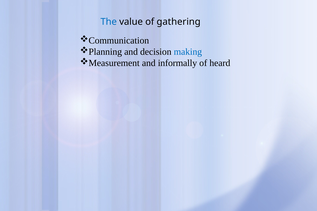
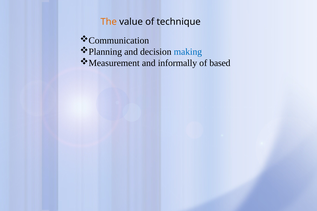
The colour: blue -> orange (109, 22)
gathering: gathering -> technique (179, 22)
heard: heard -> based (220, 63)
